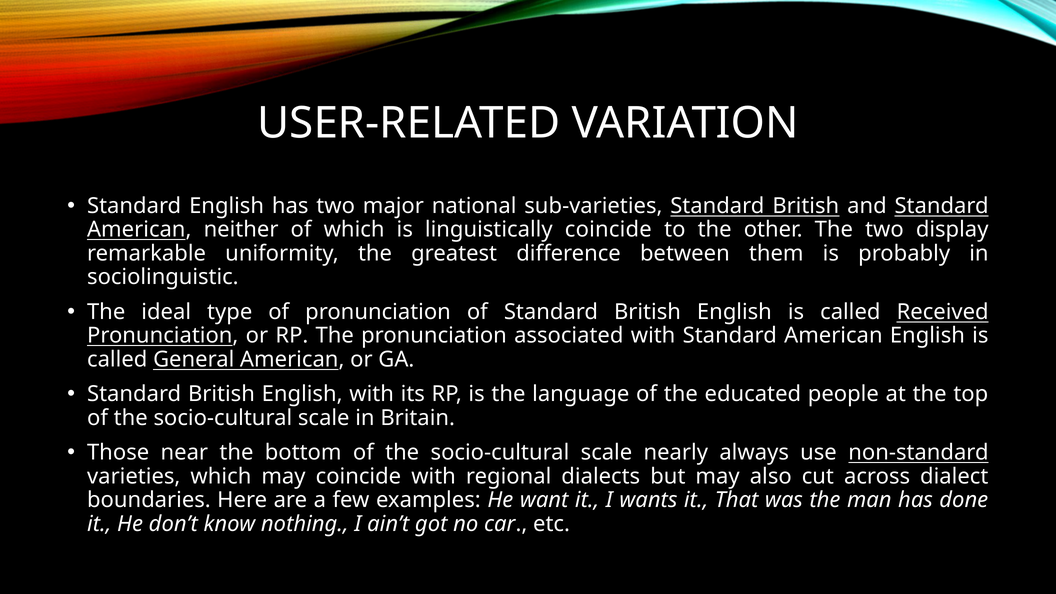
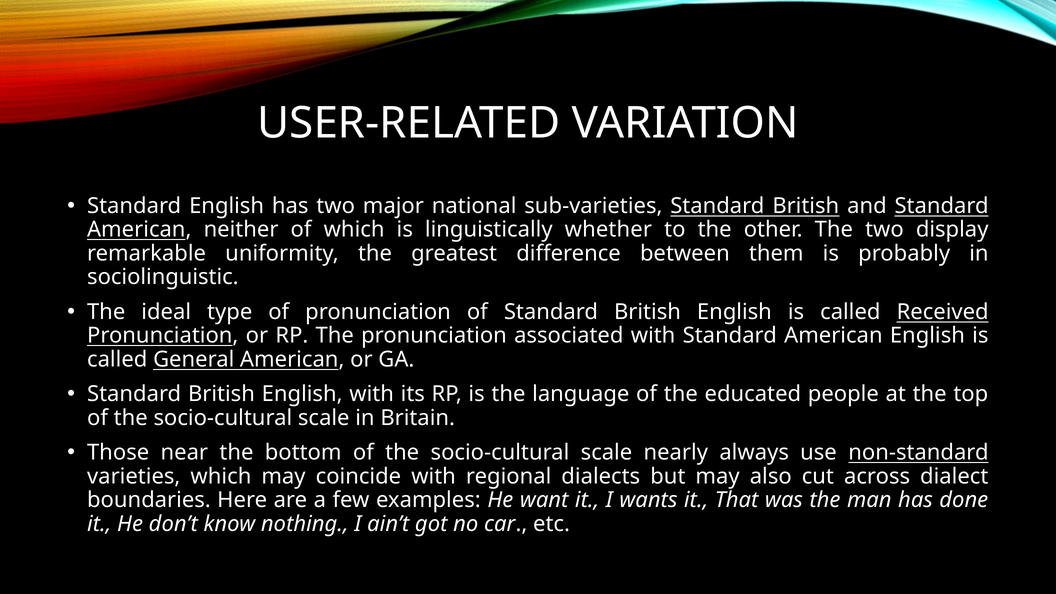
linguistically coincide: coincide -> whether (608, 230)
